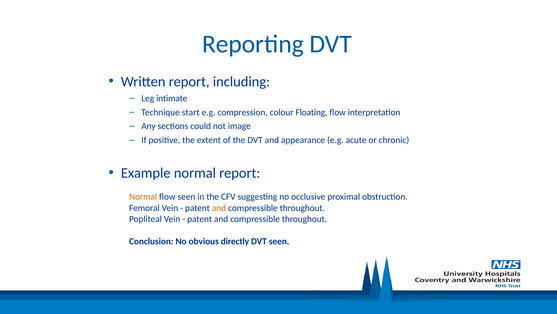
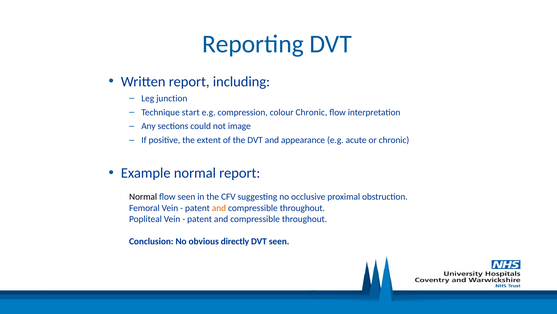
intimate: intimate -> junction (172, 98)
colour Floating: Floating -> Chronic (311, 112)
Normal colour: orange -> black (143, 196)
